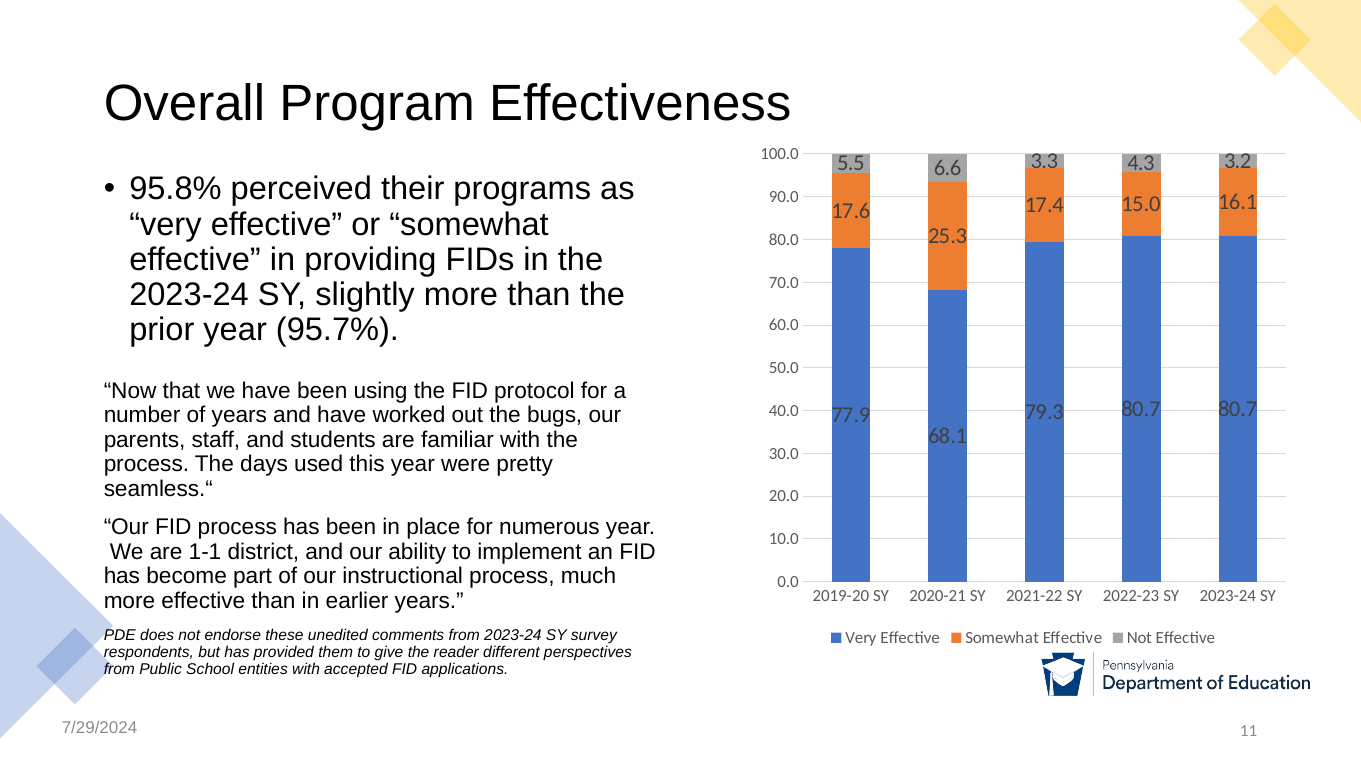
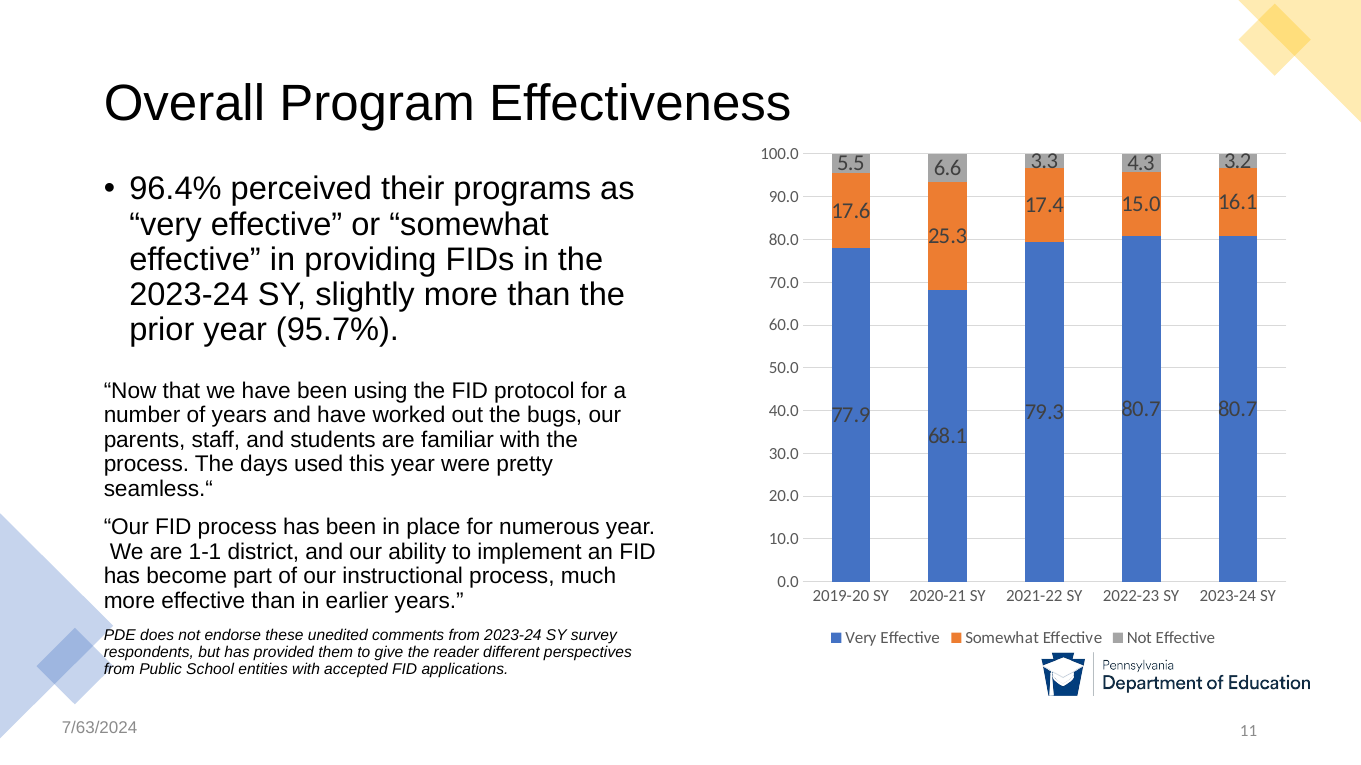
95.8%: 95.8% -> 96.4% (175, 189)
7/29/2024: 7/29/2024 -> 7/63/2024 (100, 729)
